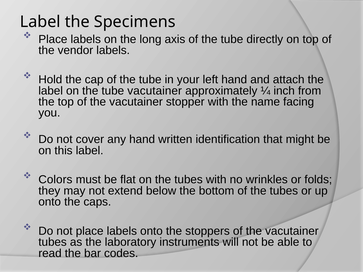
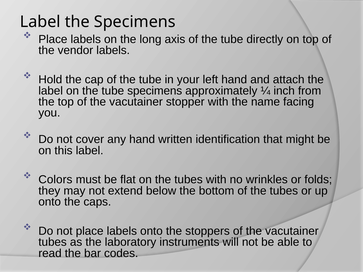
tube vacutainer: vacutainer -> specimens (155, 91)
